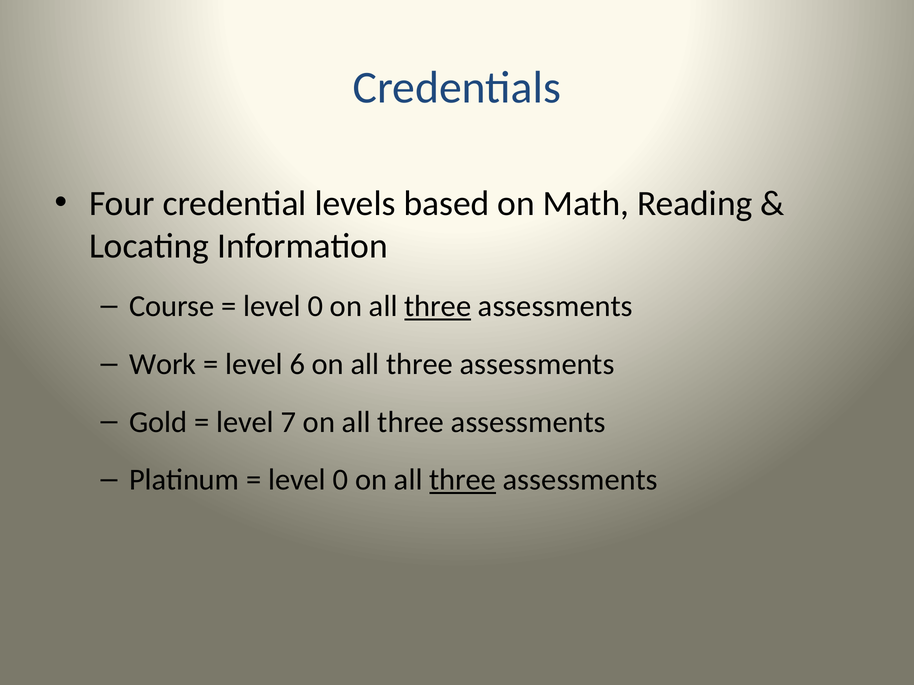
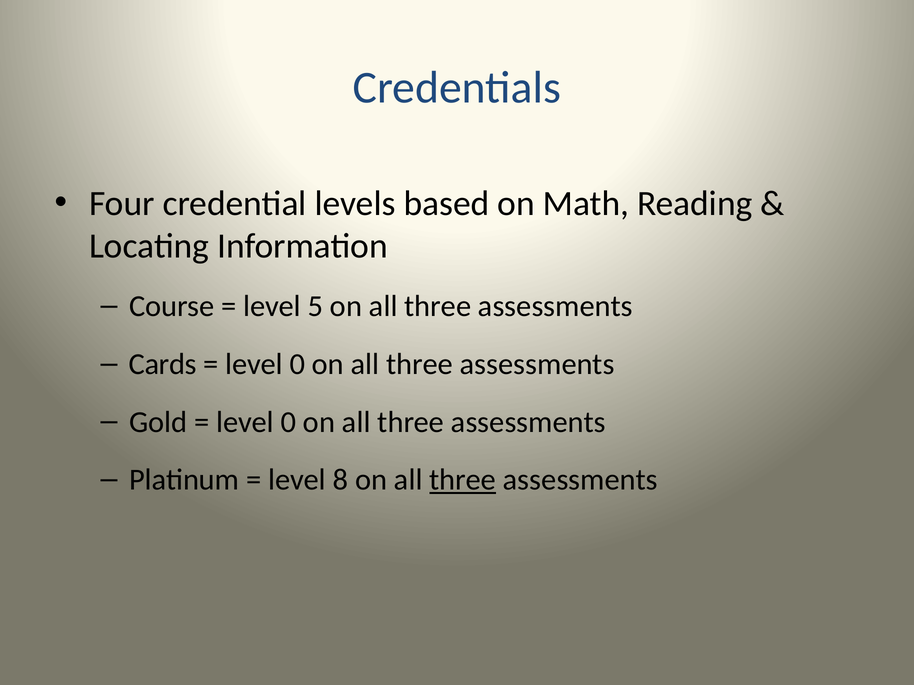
0: 0 -> 5 (315, 307)
three underline: present -> none (438, 307)
Work: Work -> Cards (163, 364)
6: 6 -> 0 (297, 364)
7: 7 -> 0 (288, 422)
0: 0 -> 8 (340, 480)
